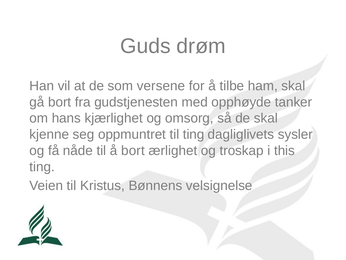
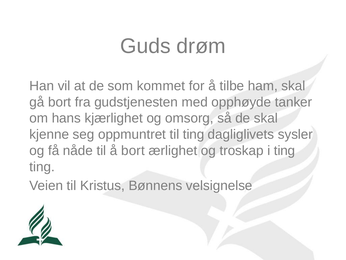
versene: versene -> kommet (161, 86)
i this: this -> ting (285, 150)
